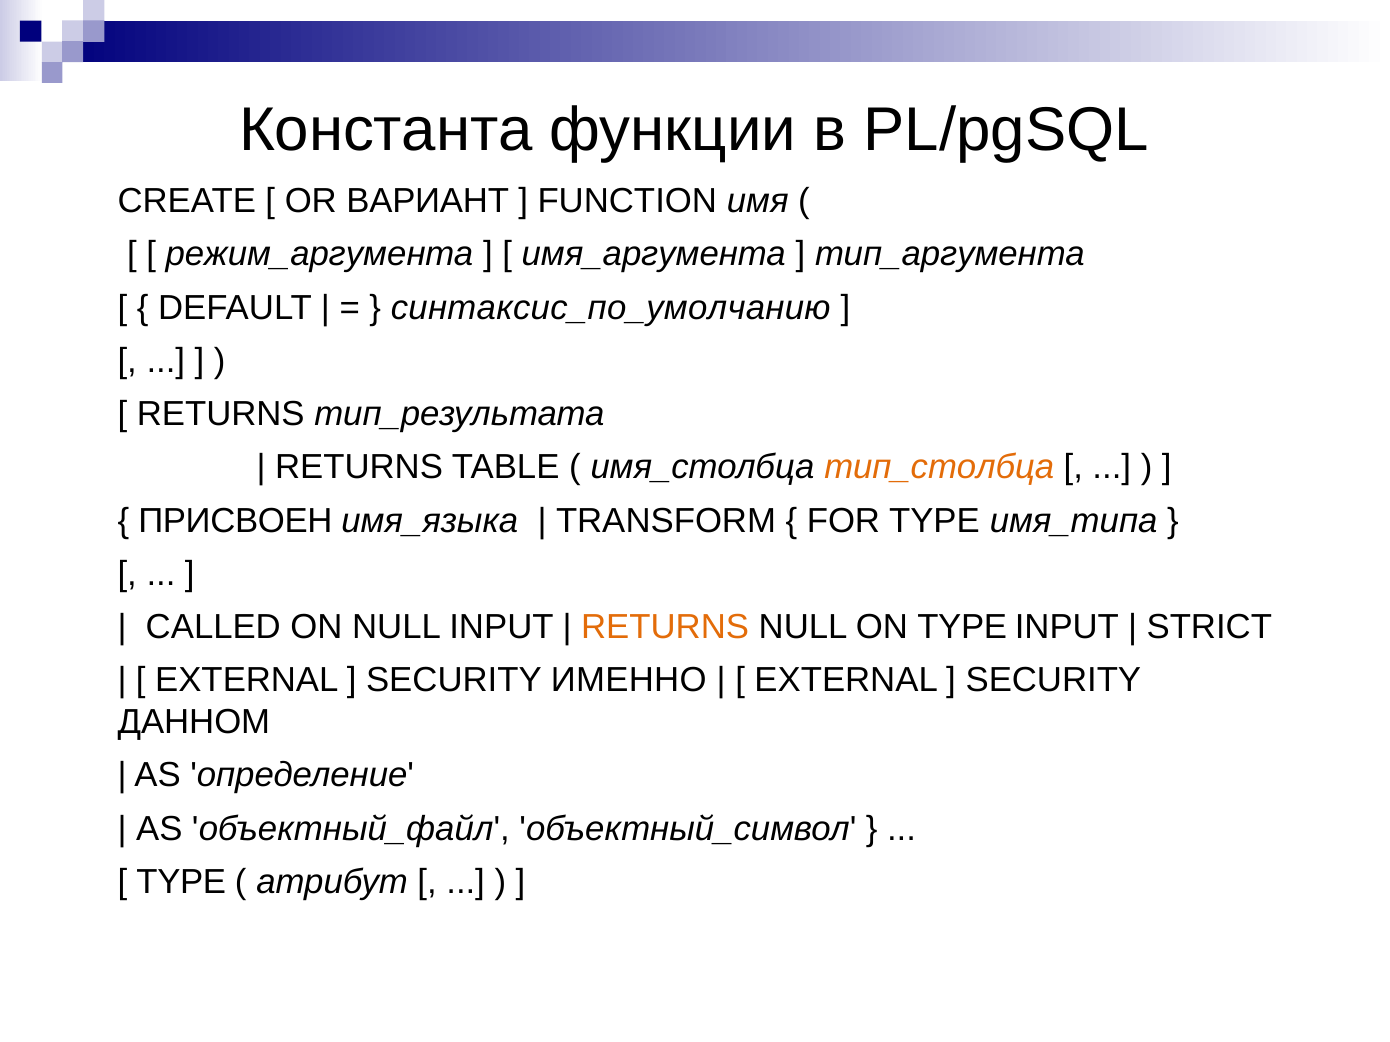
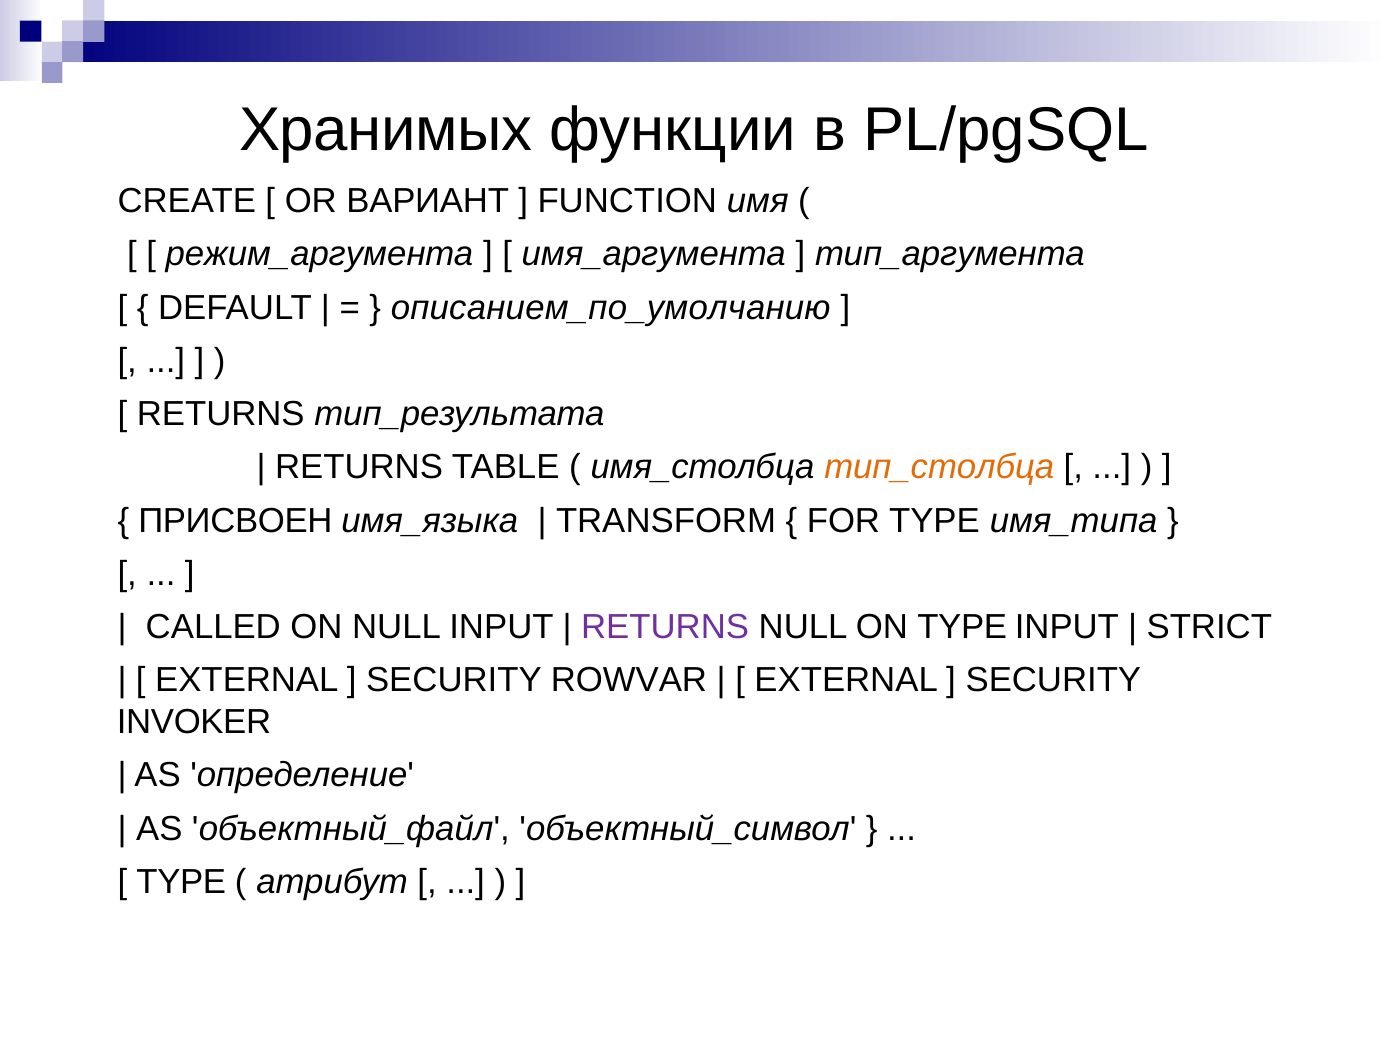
Константа: Константа -> Хранимых (386, 130)
синтаксис_по_умолчанию: синтаксис_по_умолчанию -> описанием_по_умолчанию (611, 308)
RETURNS colour: orange -> purple (665, 628)
ИМЕННО: ИМЕННО -> ROWVAR (629, 681)
ДАННОМ: ДАННОМ -> INVOKER (194, 723)
